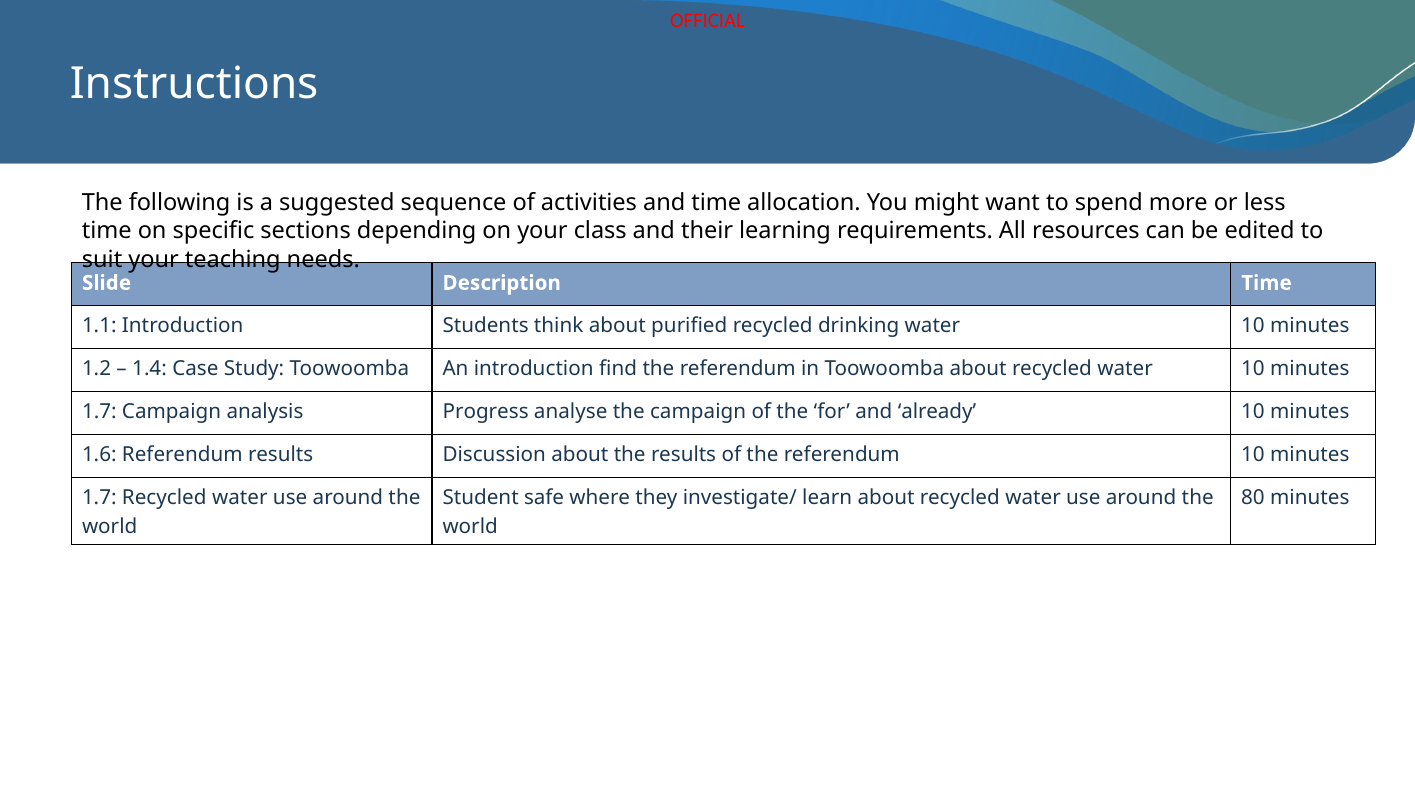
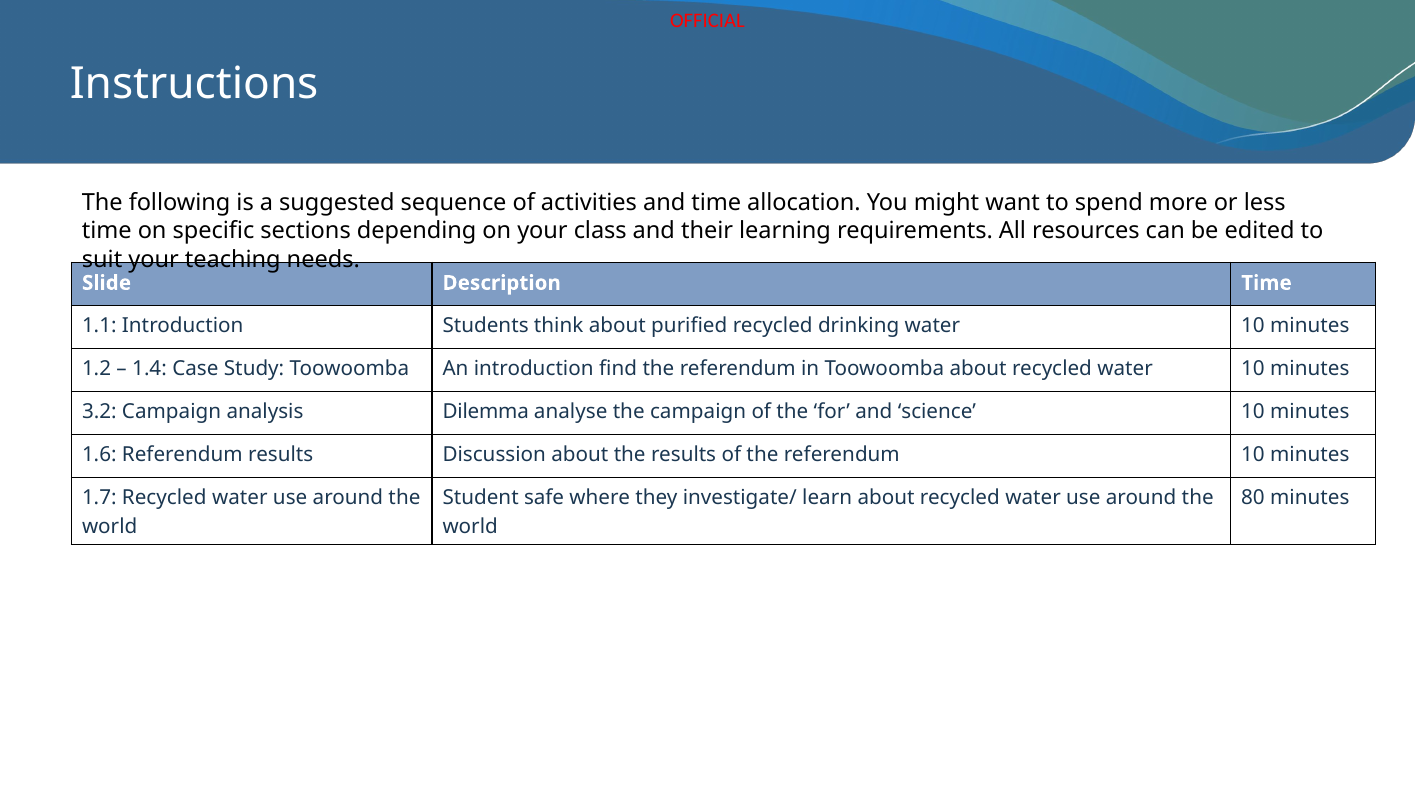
1.7: 1.7 -> 3.2 (99, 412)
Progress: Progress -> Dilemma (486, 412)
already: already -> science (937, 412)
